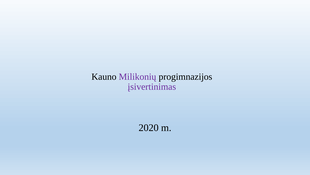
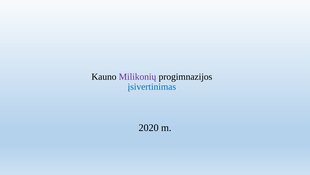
įsivertinimas colour: purple -> blue (152, 87)
